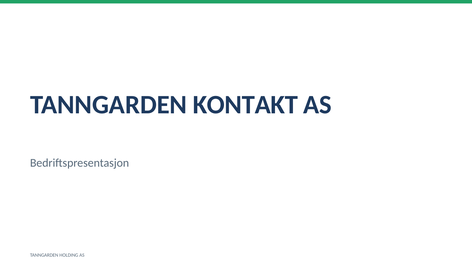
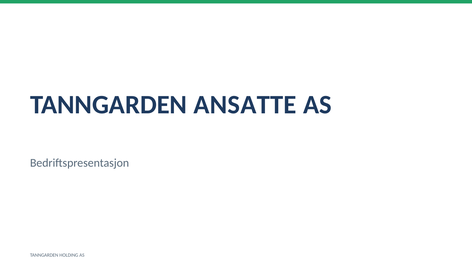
KONTAKT: KONTAKT -> ANSATTE (245, 105)
